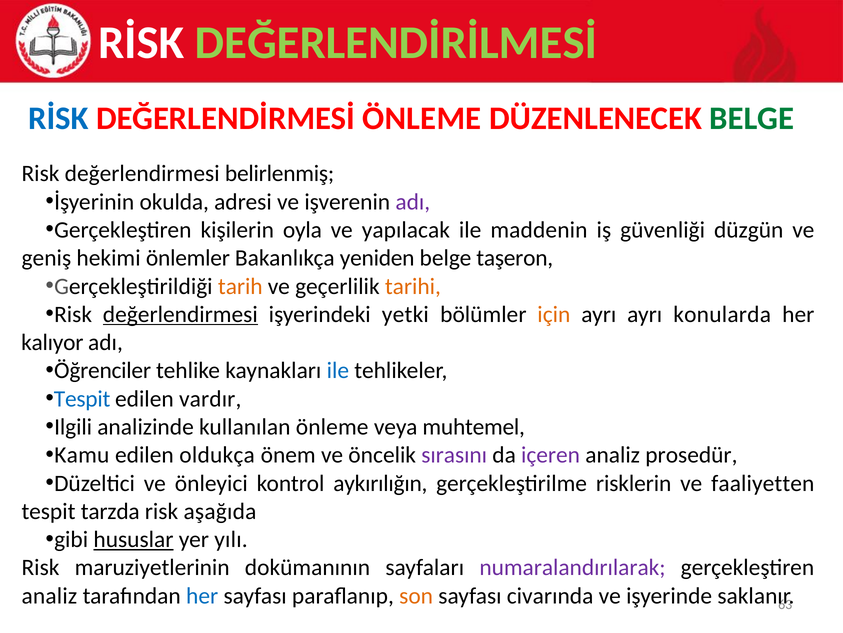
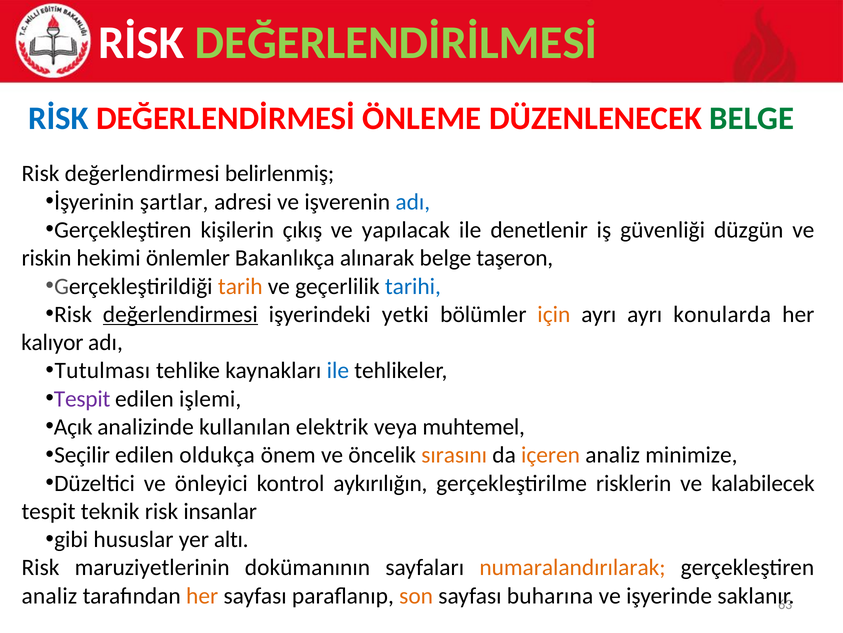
okulda: okulda -> şartlar (174, 202)
adı colour: purple -> blue (413, 202)
oyla: oyla -> çıkış (302, 230)
maddenin: maddenin -> denetlenir (539, 230)
geniş: geniş -> riskin (47, 258)
yeniden: yeniden -> alınarak (377, 258)
tarihi colour: orange -> blue (413, 286)
Öğrenciler: Öğrenciler -> Tutulması (102, 370)
Tespit colour: blue -> purple (82, 398)
vardır: vardır -> işlemi (210, 398)
Ilgili: Ilgili -> Açık (73, 427)
kullanılan önleme: önleme -> elektrik (332, 427)
Kamu: Kamu -> Seçilir (82, 455)
sırasını colour: purple -> orange (454, 455)
içeren colour: purple -> orange (551, 455)
prosedür: prosedür -> minimize (691, 455)
faaliyetten: faaliyetten -> kalabilecek (763, 483)
tarzda: tarzda -> teknik (110, 511)
aşağıda: aşağıda -> insanlar (220, 511)
hususlar underline: present -> none (133, 539)
yılı: yılı -> altı (231, 539)
numaralandırılarak colour: purple -> orange (573, 567)
her colour: blue -> orange (202, 595)
civarında: civarında -> buharına (550, 595)
